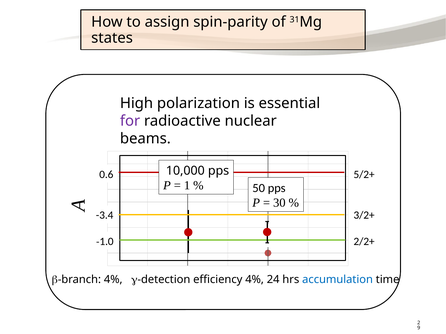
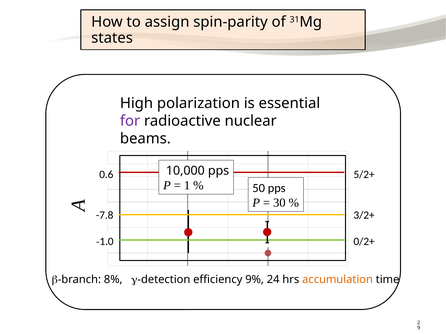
-3.4: -3.4 -> -7.8 (105, 216)
2/2+: 2/2+ -> 0/2+ (364, 242)
b-branch 4%: 4% -> 8% (113, 280)
efficiency 4%: 4% -> 9% (255, 280)
accumulation colour: blue -> orange (338, 280)
